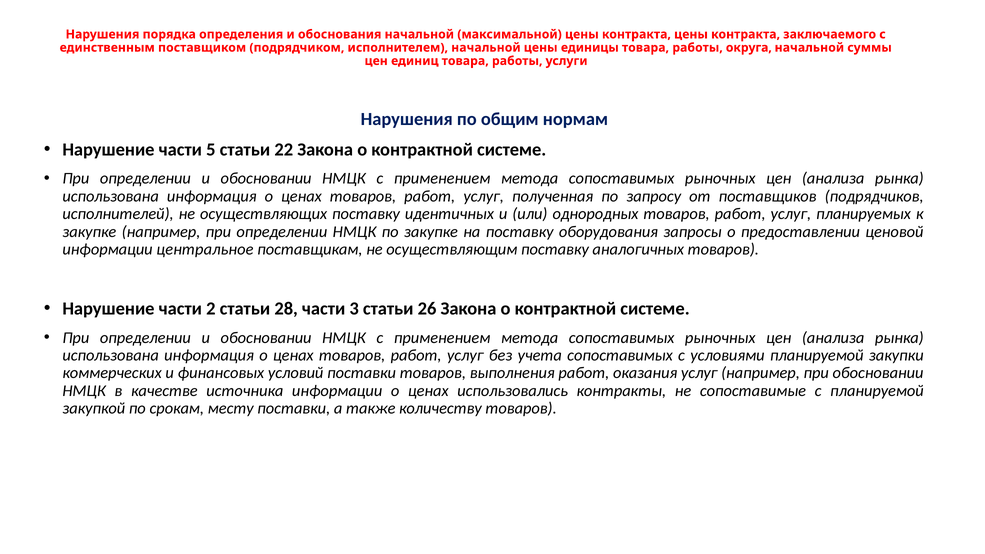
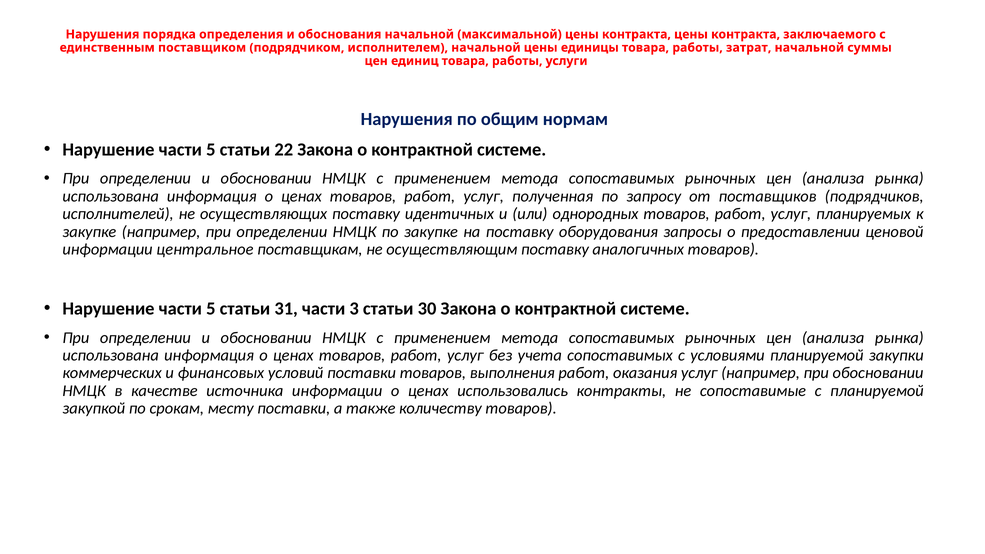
округа: округа -> затрат (749, 48)
2: 2 -> 5 (211, 309)
28: 28 -> 31 (286, 309)
26: 26 -> 30 (427, 309)
